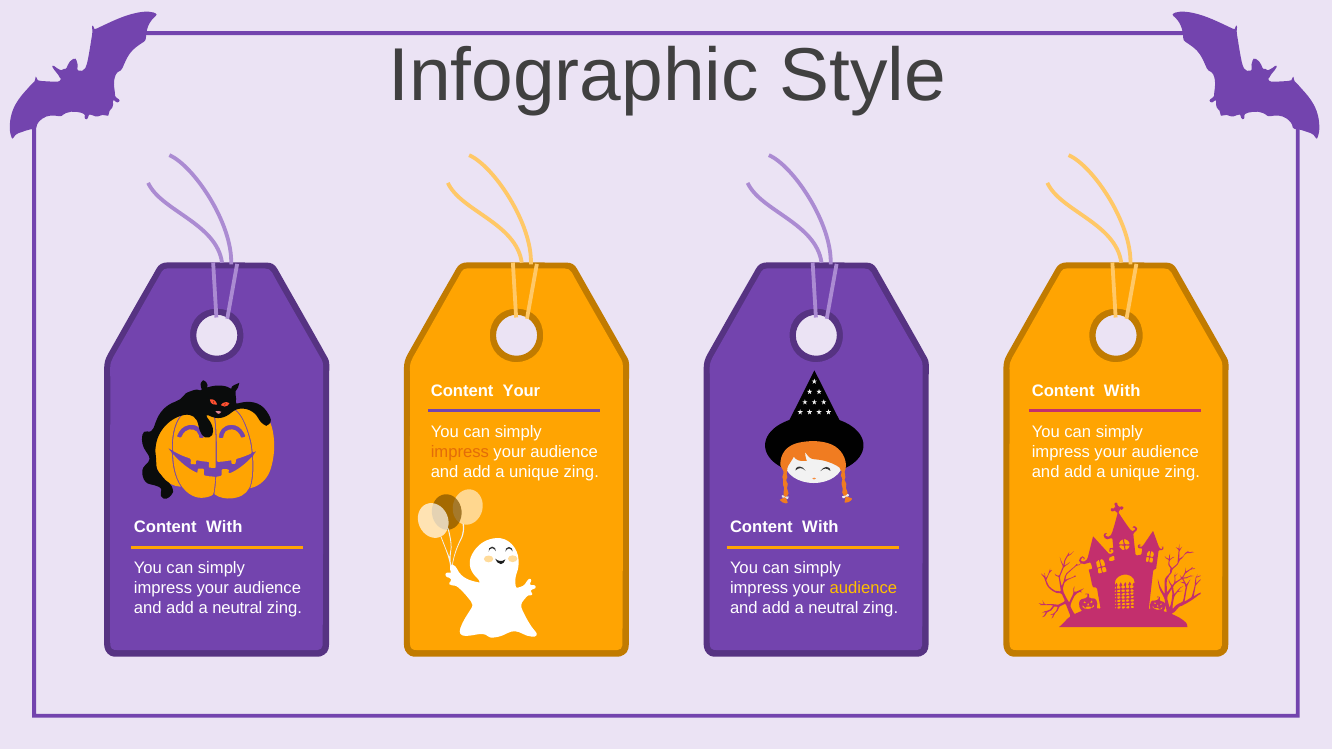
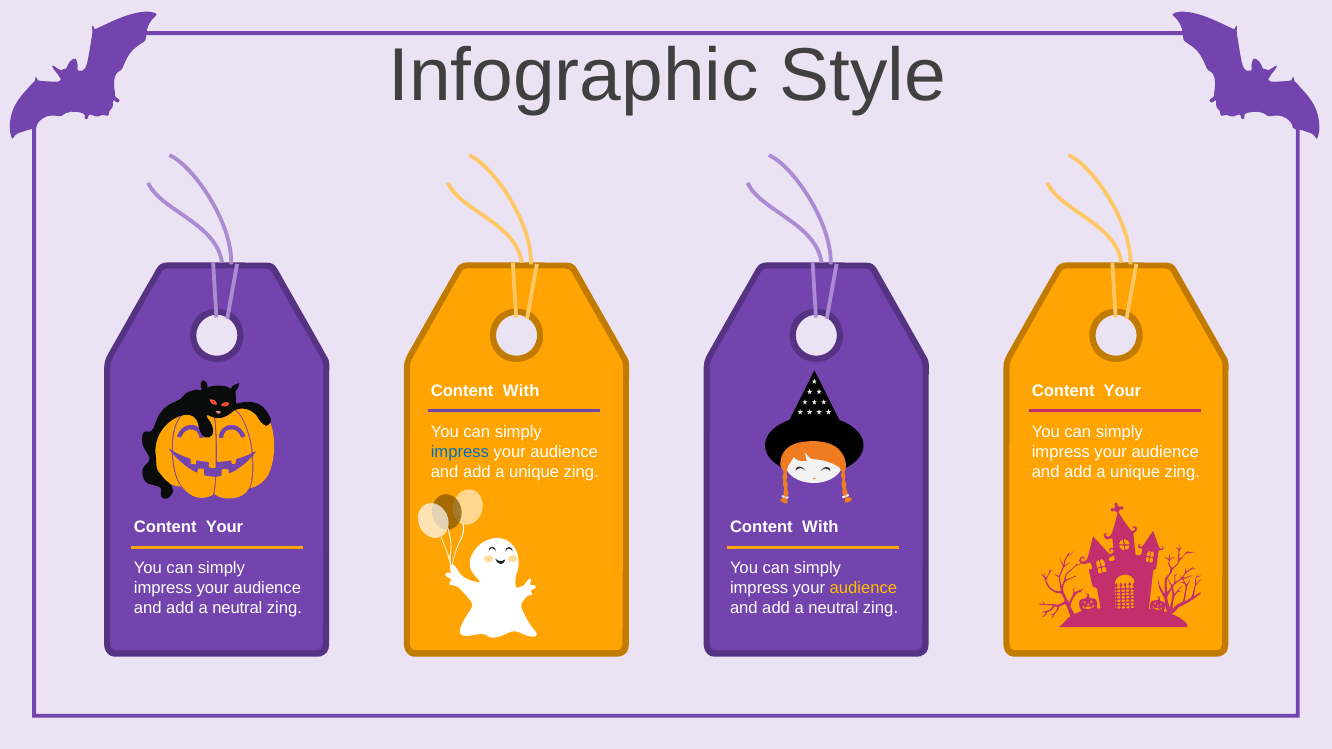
Your: Your -> With (521, 391)
With: With -> Your (1122, 391)
impress colour: orange -> blue (460, 452)
With: With -> Your (224, 528)
